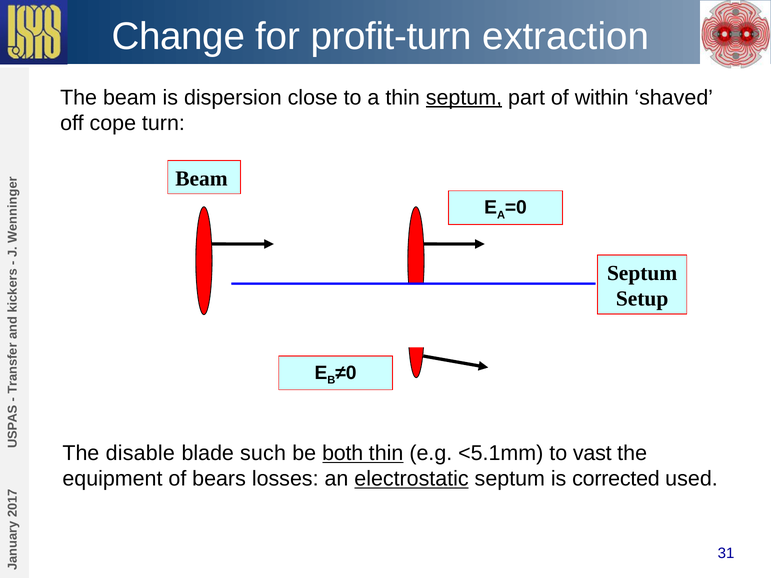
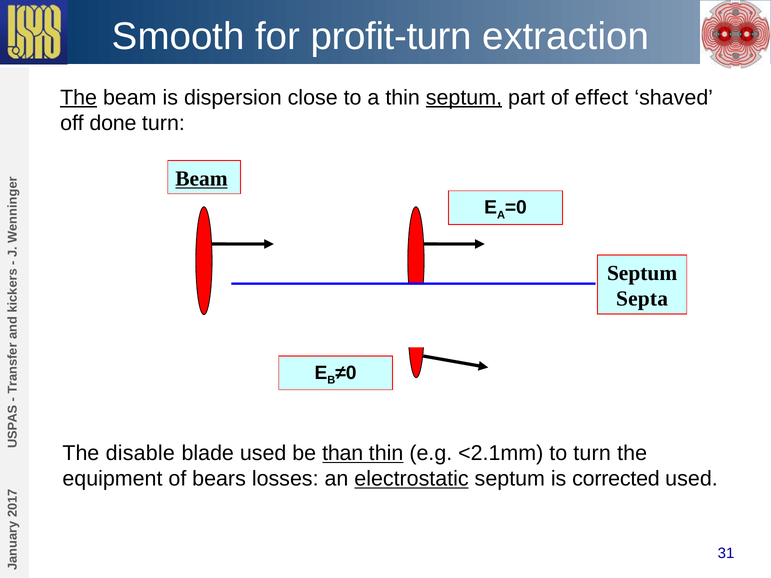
Change: Change -> Smooth (178, 36)
The underline: none -> present (79, 97)
within: within -> effect (601, 97)
cope: cope -> done (113, 123)
Beam underline: none -> present (201, 179)
Setup: Setup -> Septa (642, 299)
blade such: such -> used (263, 453)
both: both -> than (343, 453)
<5.1mm: <5.1mm -> <2.1mm (501, 453)
to vast: vast -> turn (592, 453)
